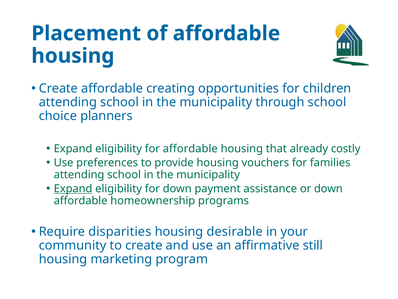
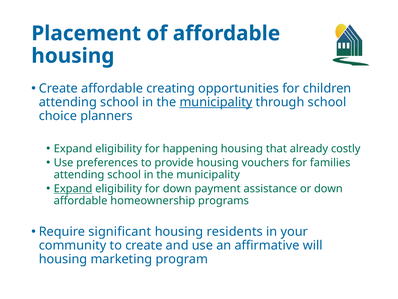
municipality underline: none -> present (216, 102)
for affordable: affordable -> happening (190, 148)
disparities: disparities -> significant (120, 231)
desirable: desirable -> residents (235, 231)
still: still -> will (313, 245)
